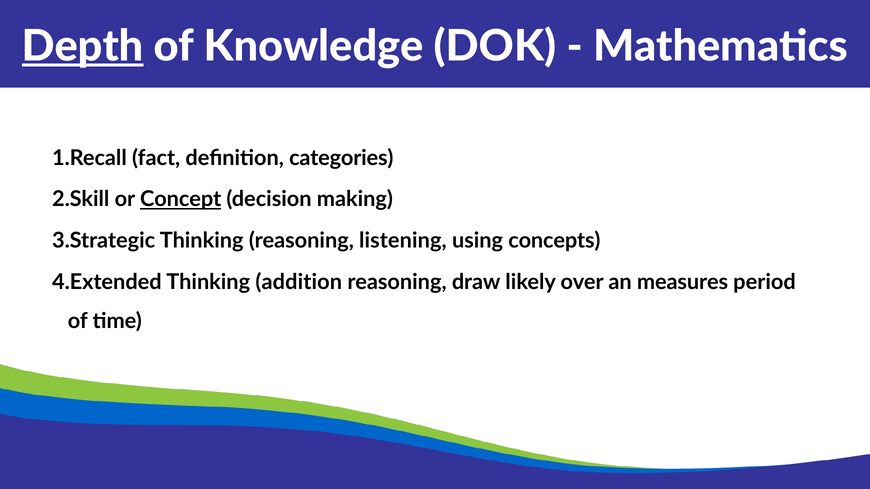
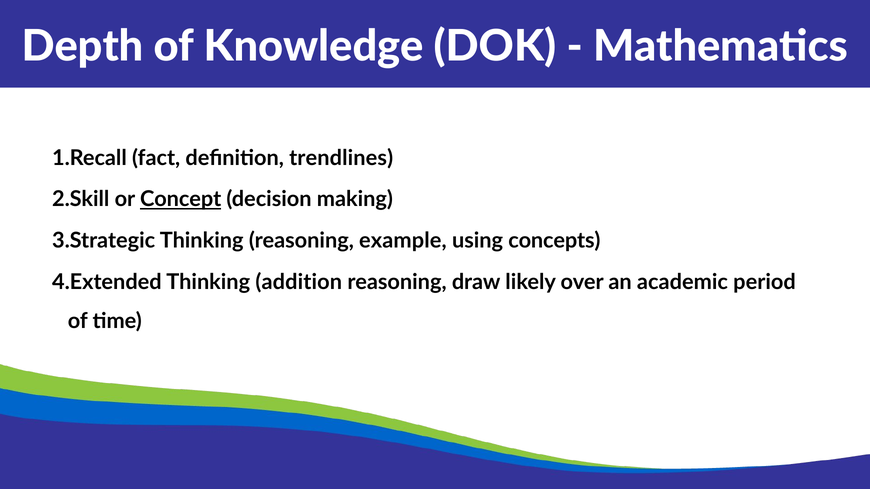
Depth underline: present -> none (83, 46)
categories: categories -> trendlines (341, 158)
listening: listening -> example (403, 241)
measures: measures -> academic (682, 282)
